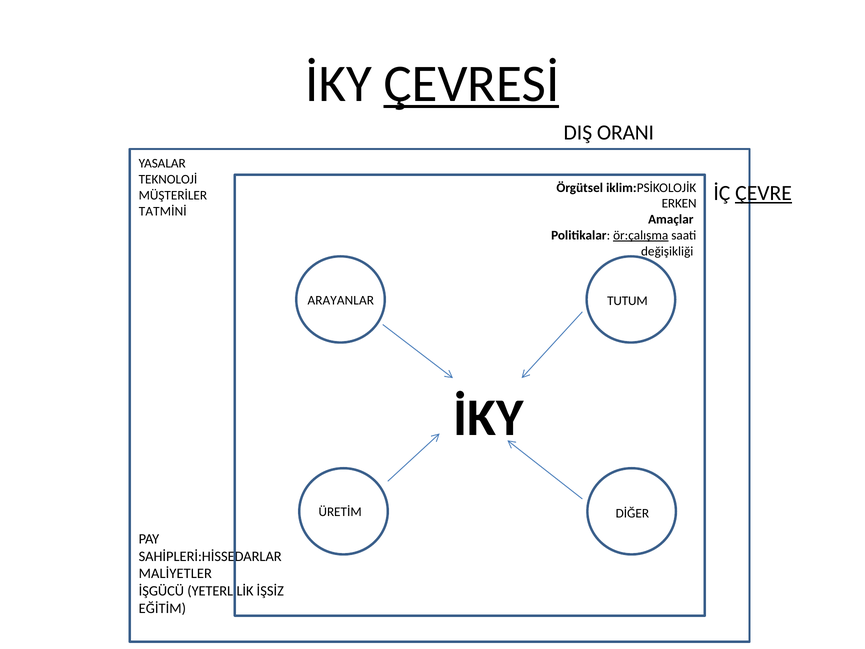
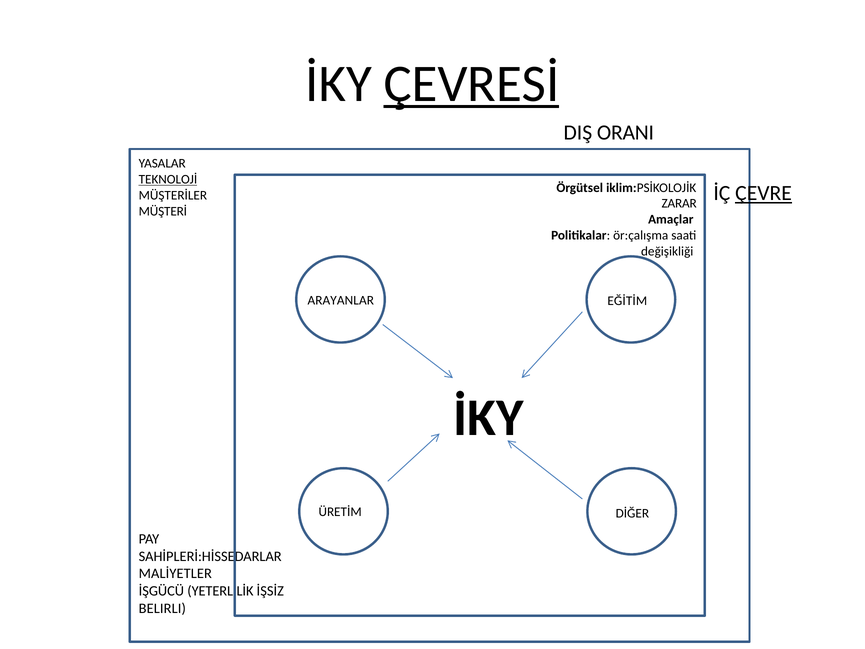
TEKNOLOJİ underline: none -> present (168, 179)
ERKEN: ERKEN -> ZARAR (679, 203)
TATMİNİ: TATMİNİ -> MÜŞTERİ (163, 211)
ör:çalışma underline: present -> none (641, 235)
TUTUM: TUTUM -> EĞİTİM (627, 301)
EĞİTİM: EĞİTİM -> BELIRLI (162, 608)
